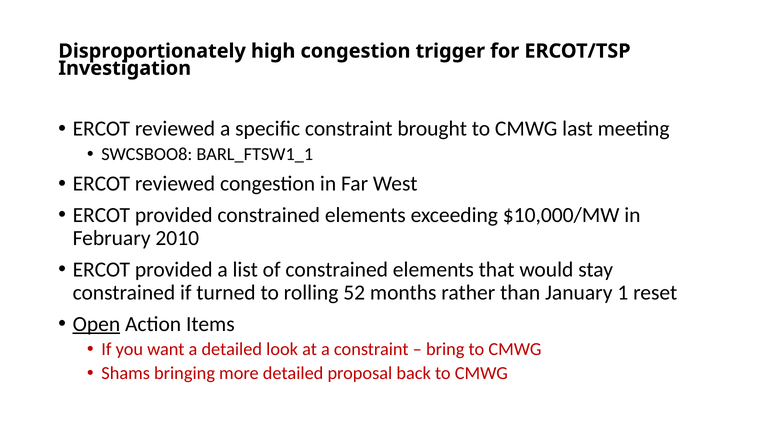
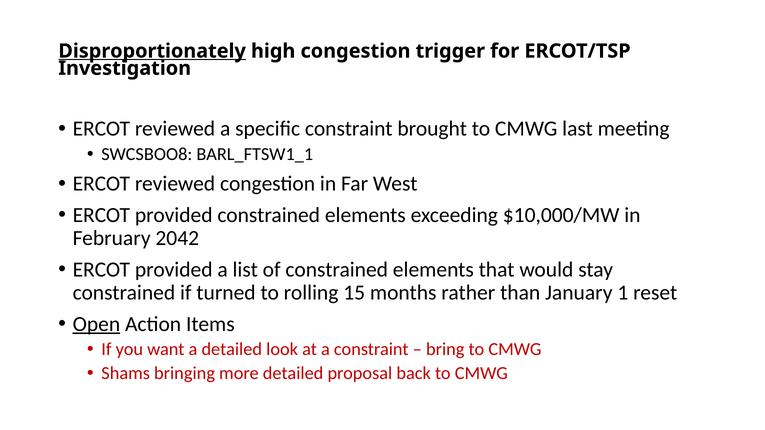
Disproportionately underline: none -> present (152, 51)
2010: 2010 -> 2042 (177, 238)
52: 52 -> 15 (354, 293)
